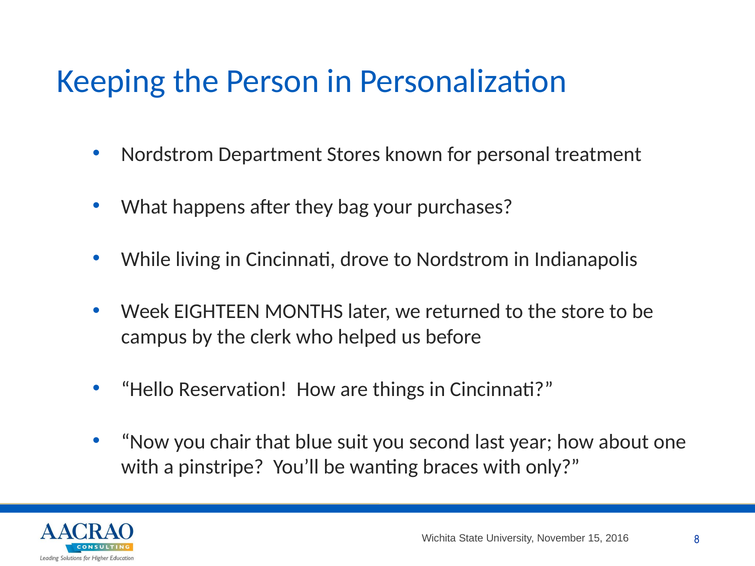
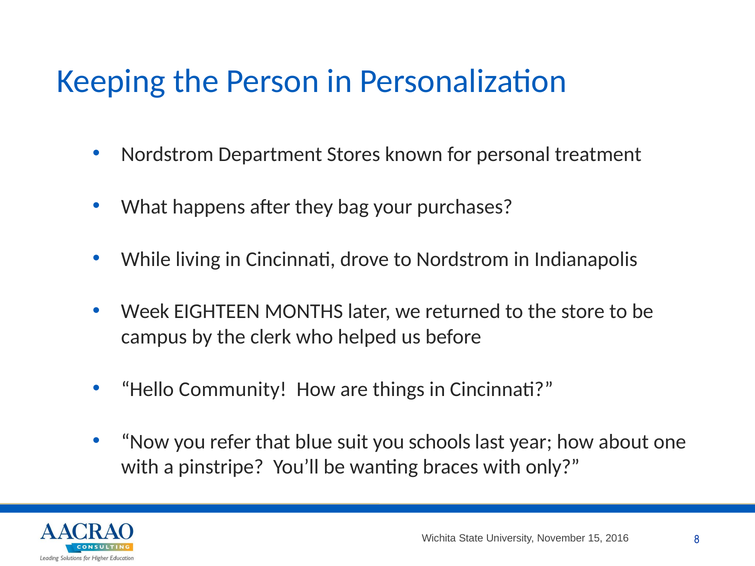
Reservation: Reservation -> Community (233, 389)
chair: chair -> refer (230, 442)
second: second -> schools (440, 442)
